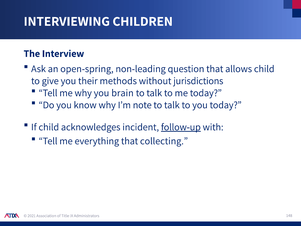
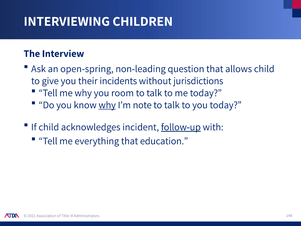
methods: methods -> incidents (118, 81)
brain: brain -> room (123, 93)
why underline: none -> present (107, 105)
collecting: collecting -> education (164, 141)
